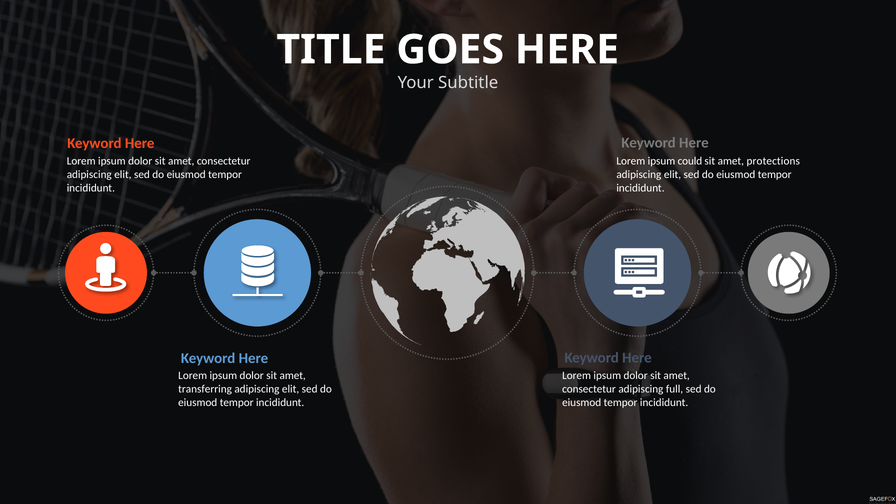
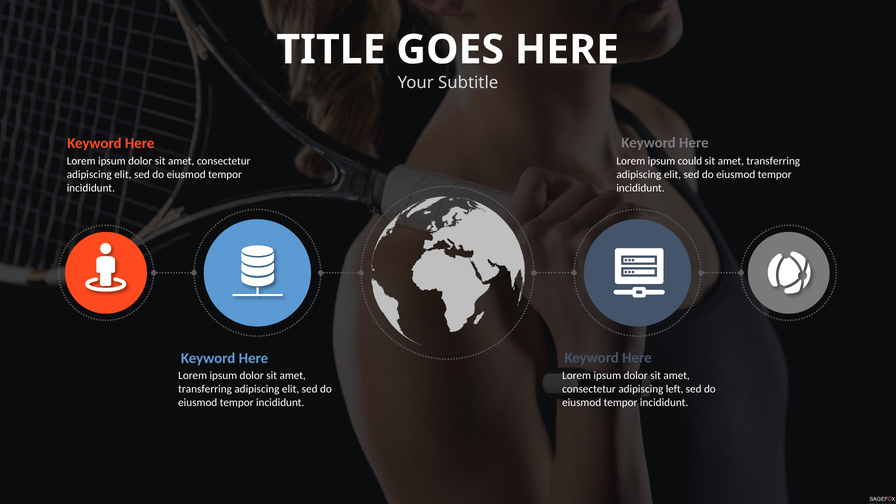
protections: protections -> transferring (773, 161)
full: full -> left (675, 389)
